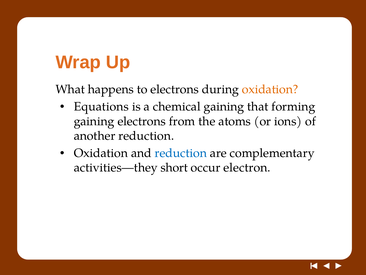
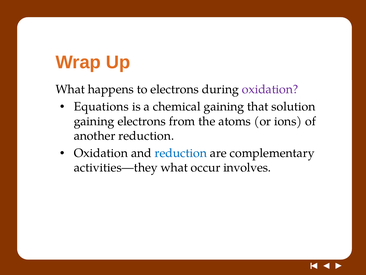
oxidation colour: orange -> purple (270, 89)
forming: forming -> solution (293, 106)
activities—they short: short -> what (174, 167)
electron: electron -> involves (247, 167)
